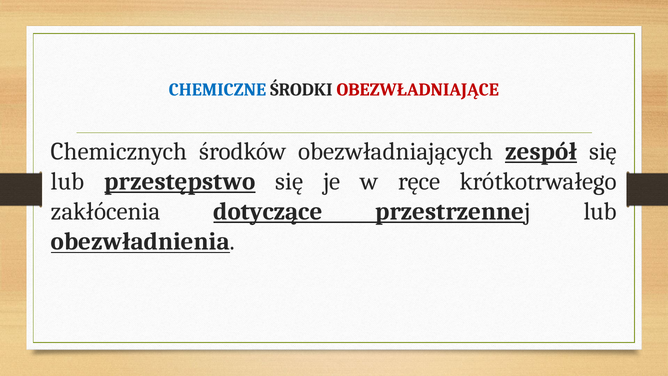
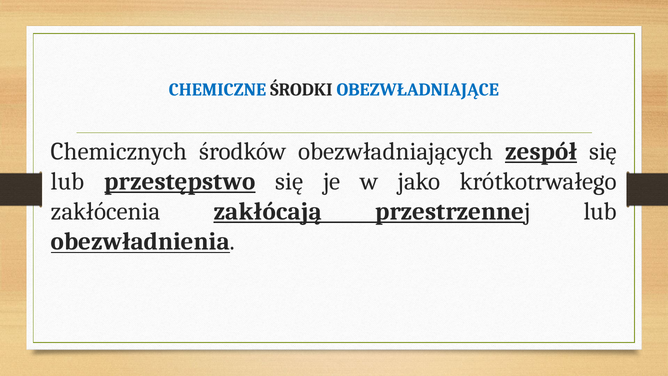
OBEZWŁADNIAJĄCE colour: red -> blue (418, 90)
ręce: ręce -> jako (419, 181)
dotyczące: dotyczące -> zakłócają (268, 211)
